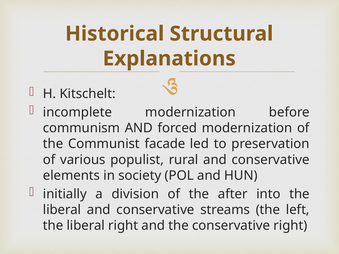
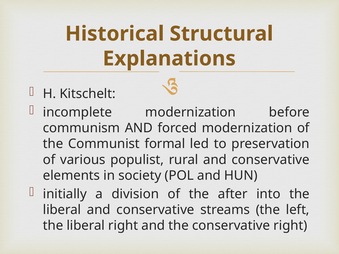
facade: facade -> formal (165, 144)
